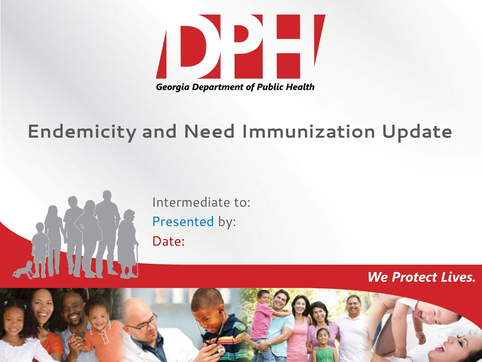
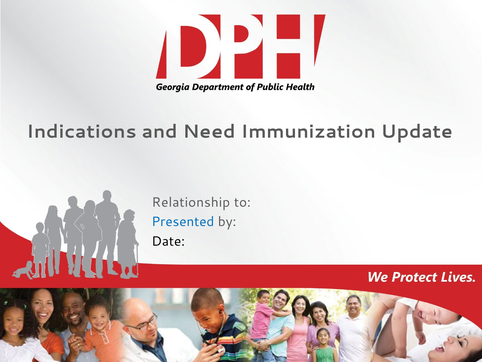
Endemicity: Endemicity -> Indications (82, 131)
Intermediate: Intermediate -> Relationship (191, 202)
Date colour: red -> black (168, 241)
